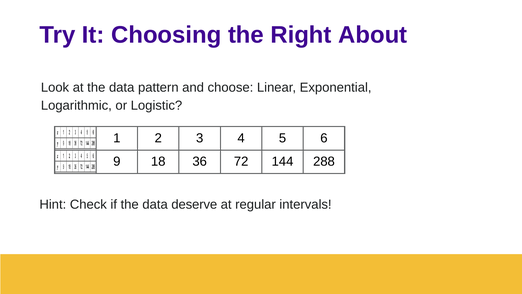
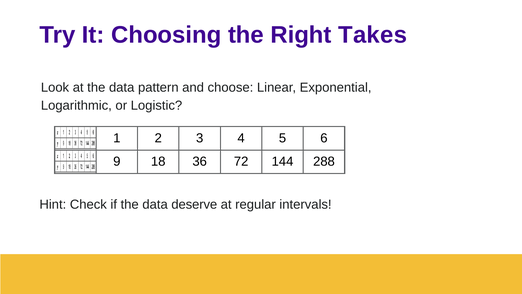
About: About -> Takes (373, 35)
